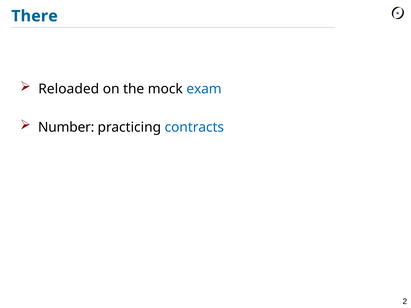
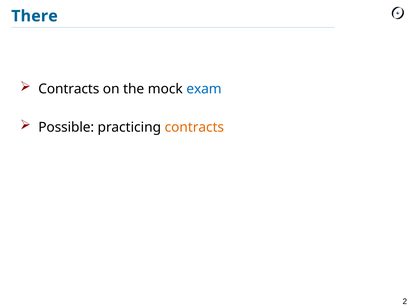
Reloaded: Reloaded -> Contracts (69, 89)
Number: Number -> Possible (66, 127)
contracts colour: blue -> orange (194, 127)
